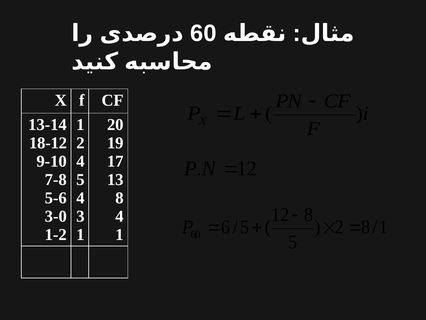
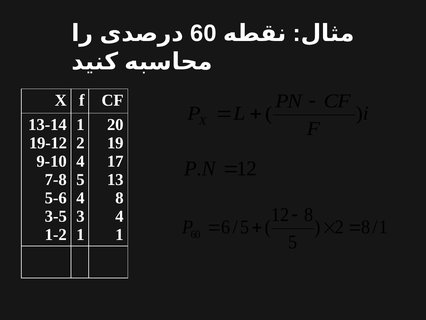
18-12: 18-12 -> 19-12 (48, 143)
3-0: 3-0 -> 3-5 (56, 216)
